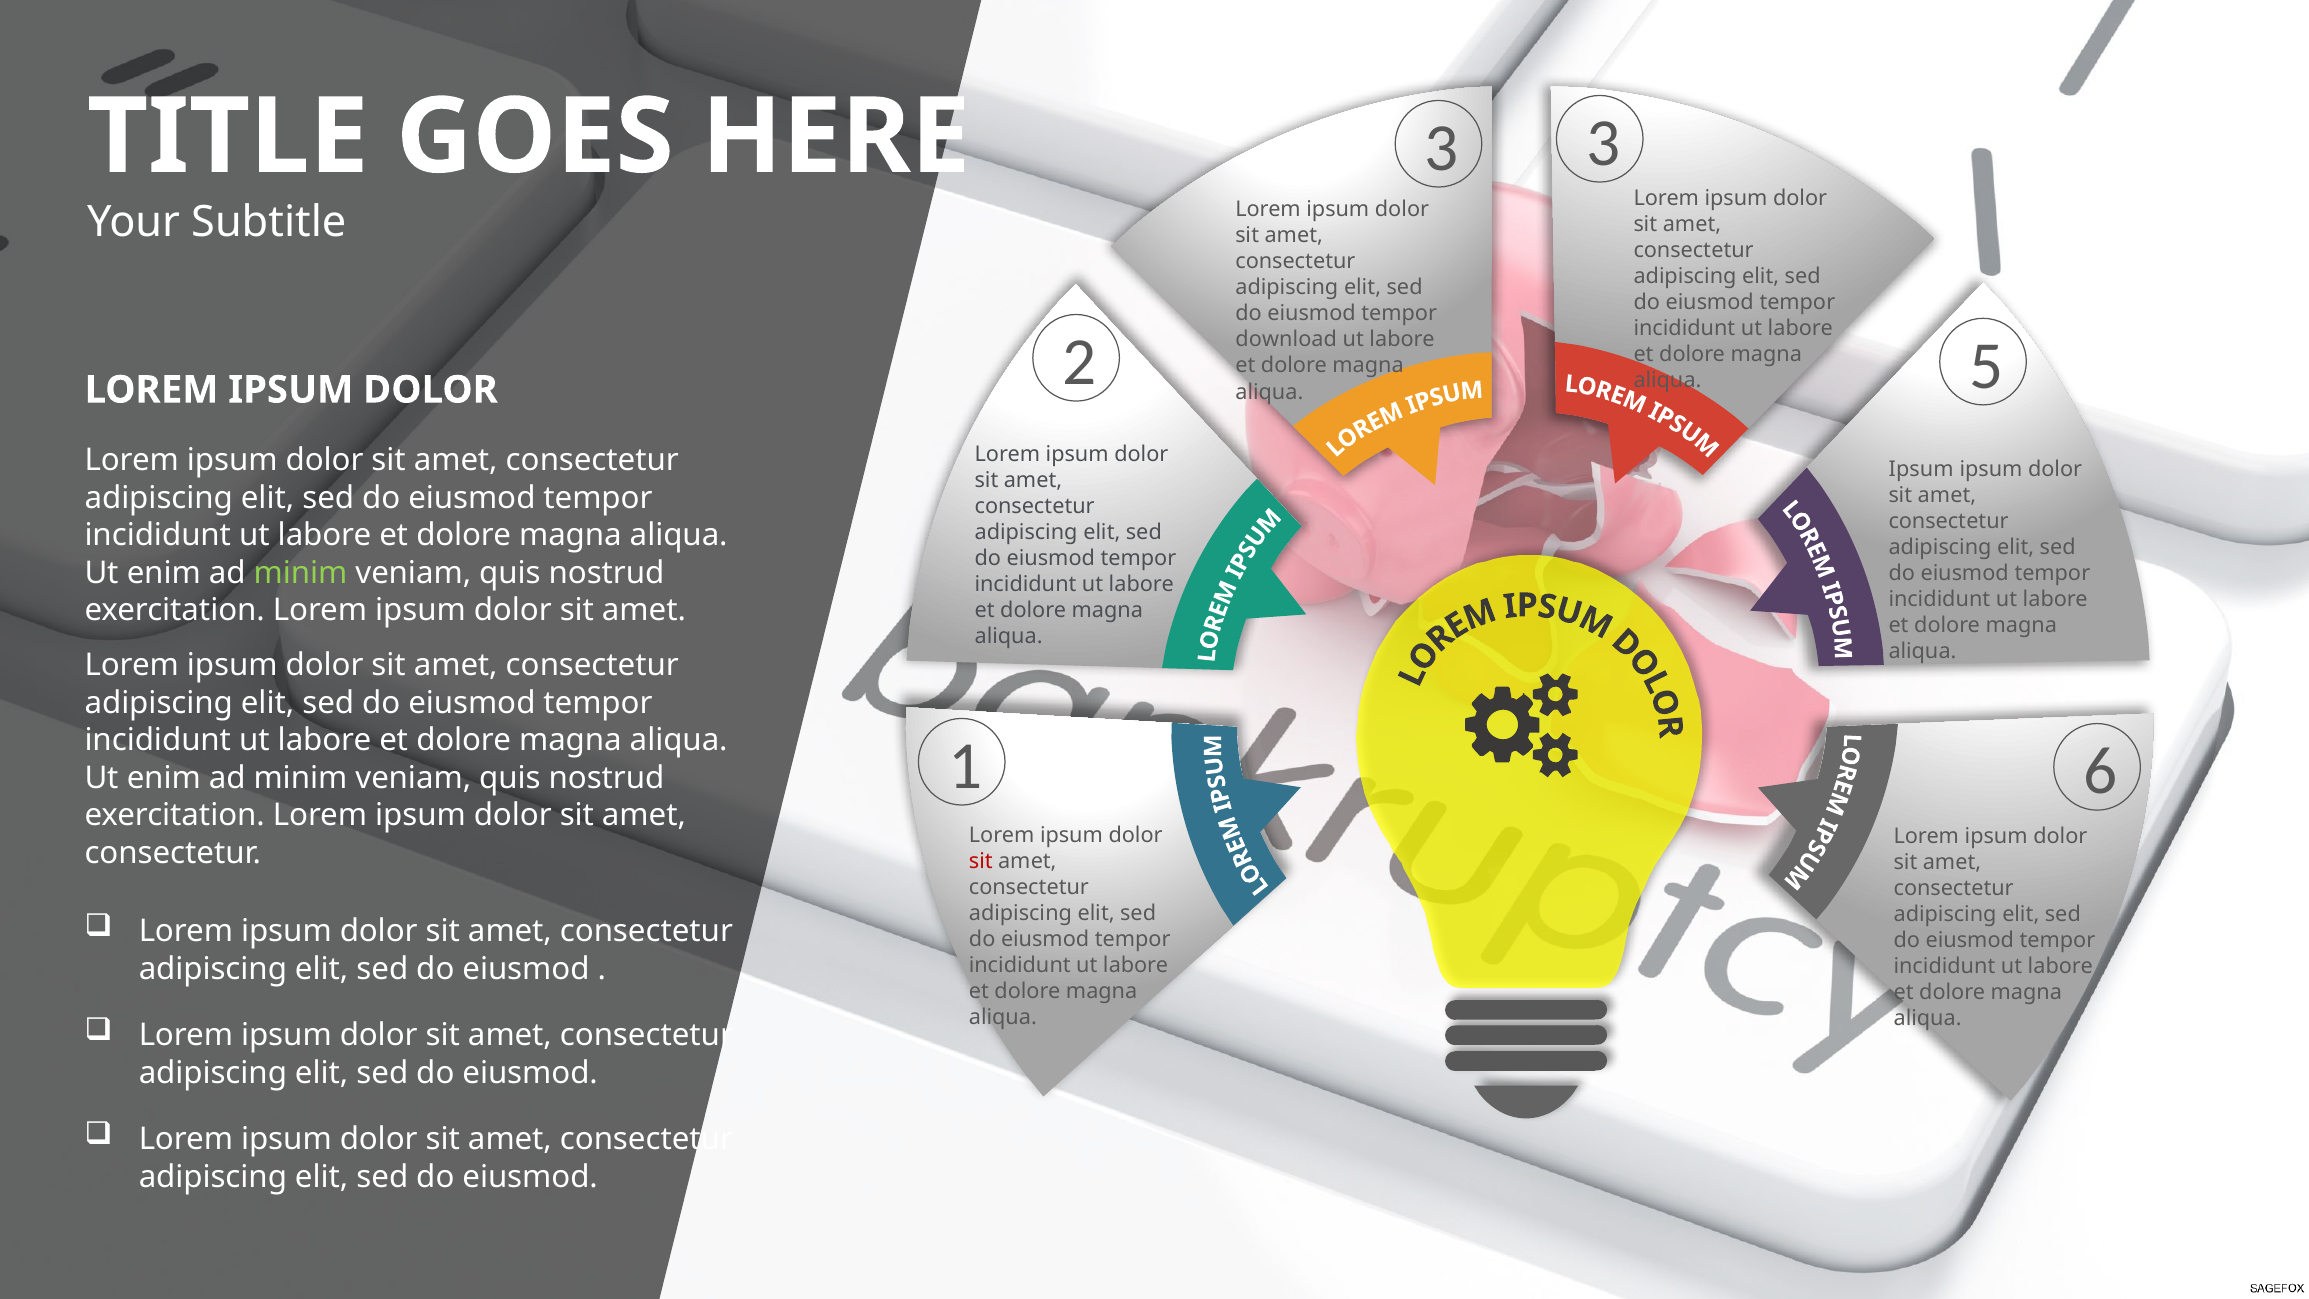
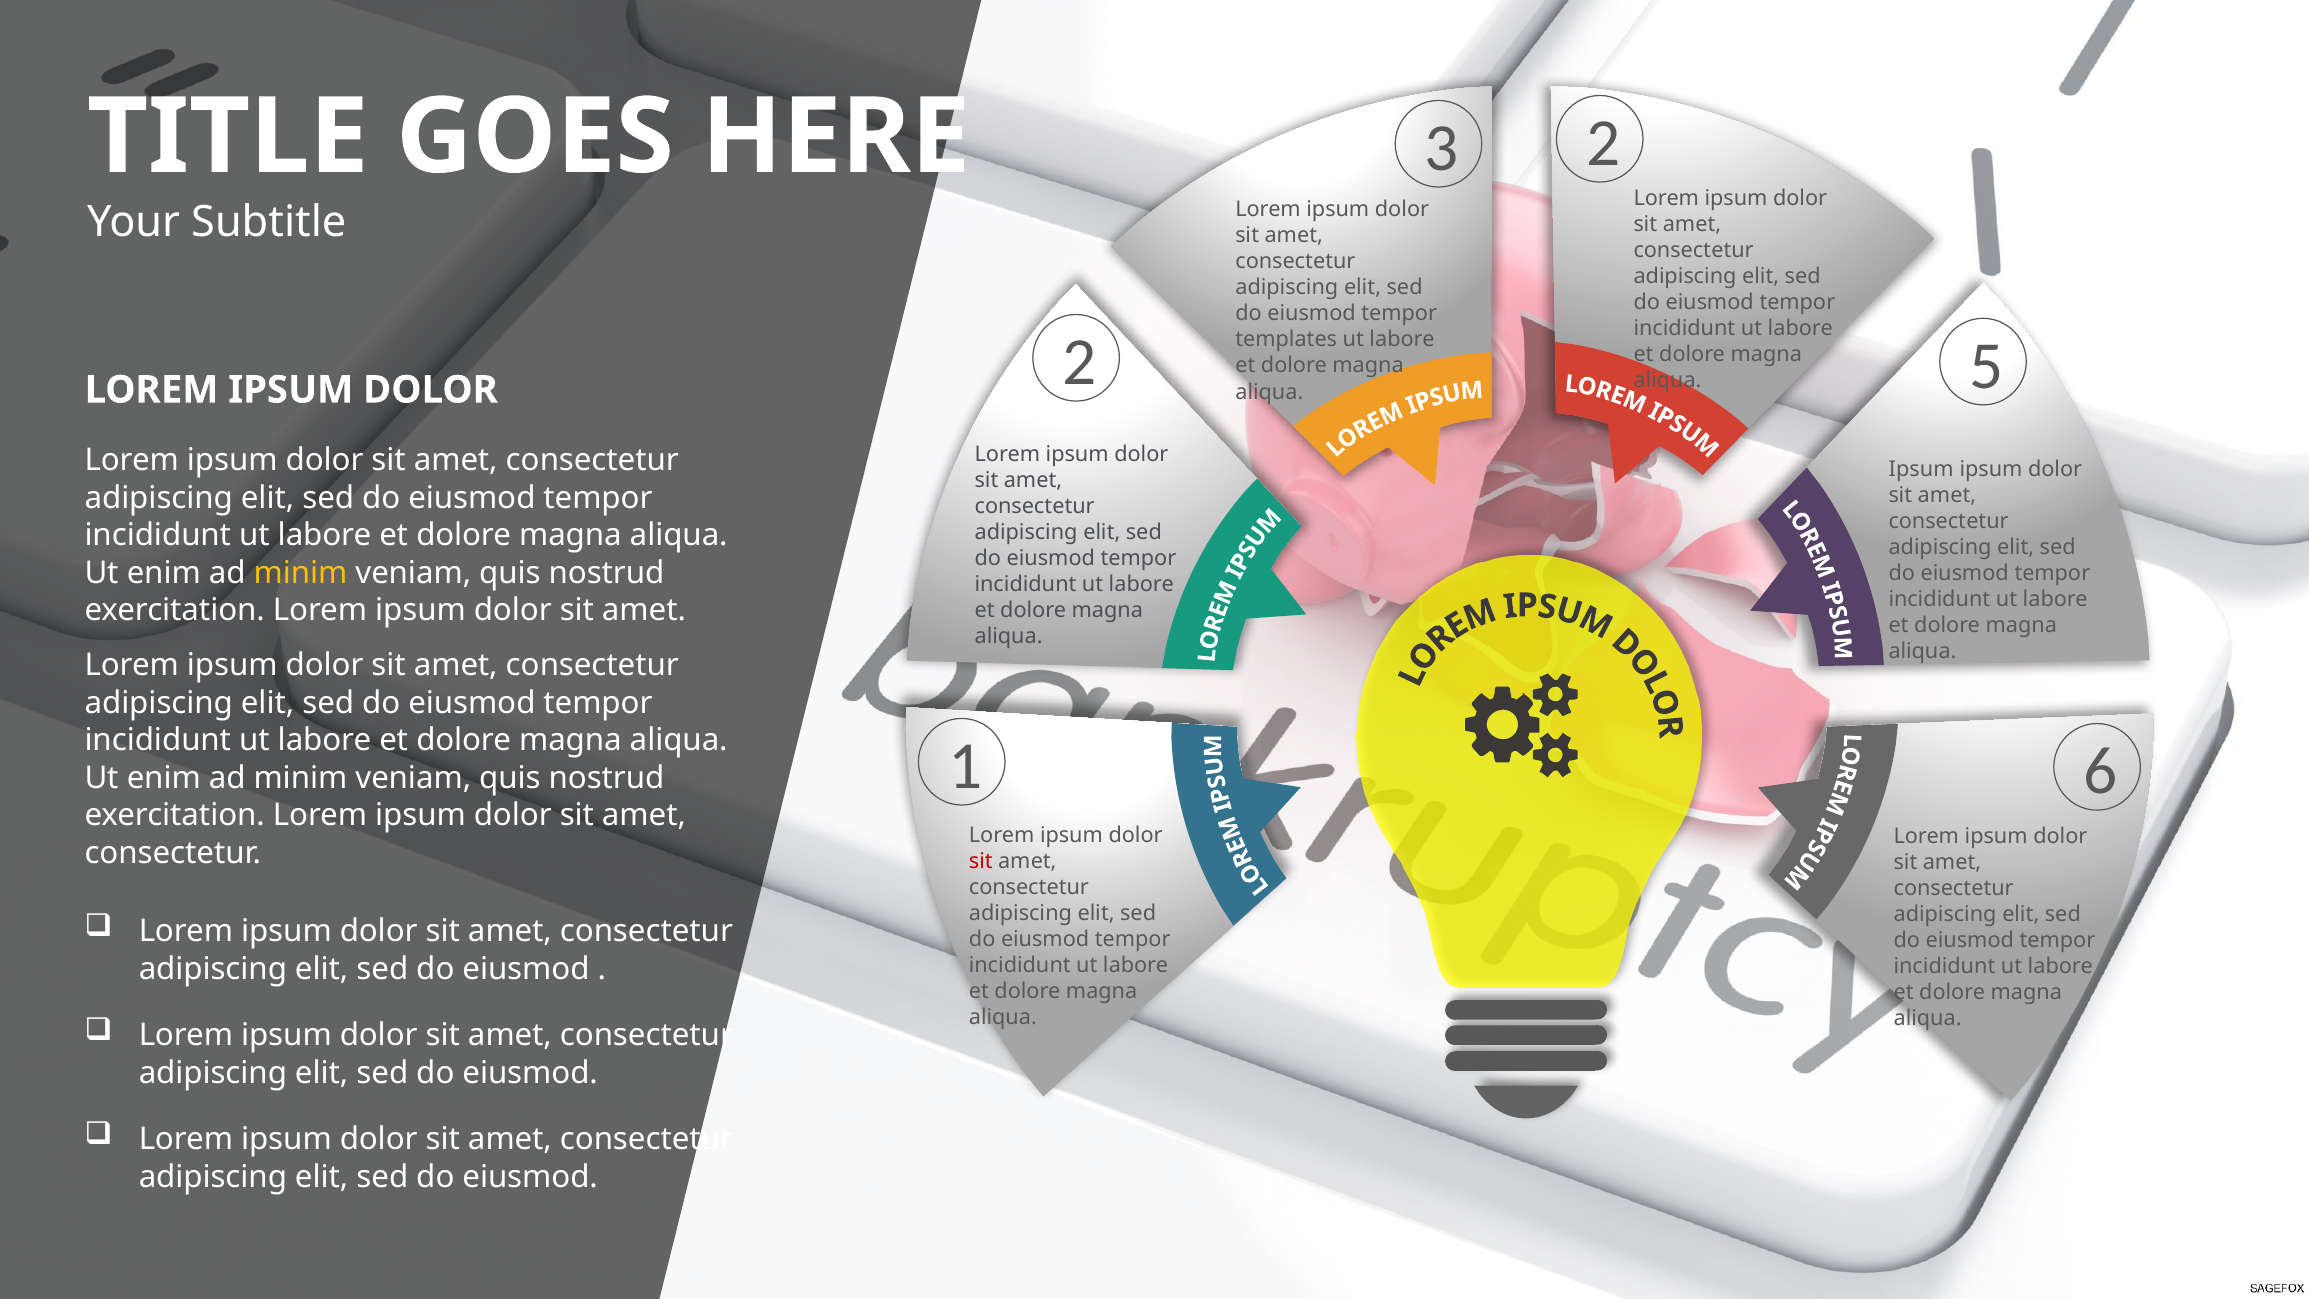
3: 3 -> 2 (1603, 143)
download: download -> templates (1286, 340)
minim colour: light green -> yellow (301, 573)
